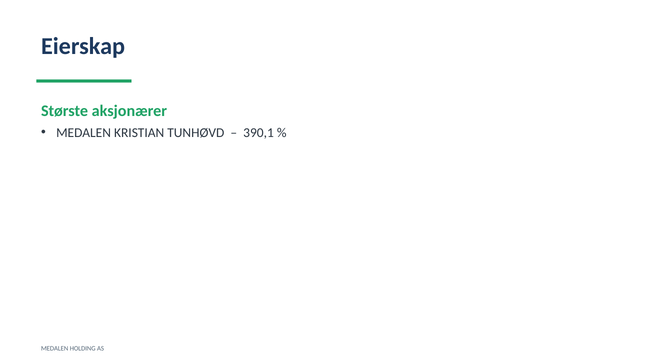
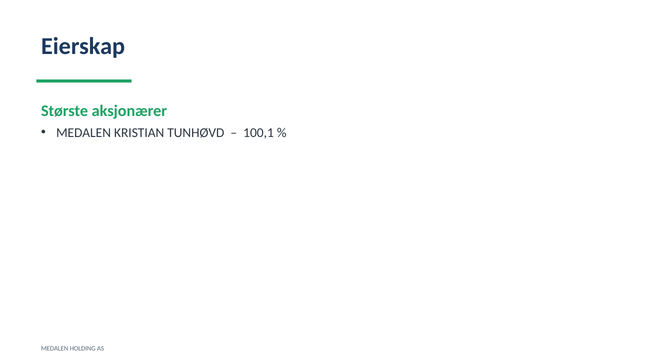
390,1: 390,1 -> 100,1 (259, 133)
